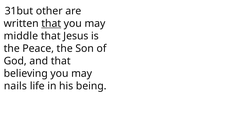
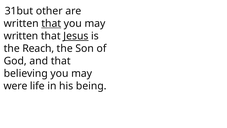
middle: middle -> written (21, 36)
Jesus underline: none -> present (76, 36)
Peace: Peace -> Reach (38, 48)
nails: nails -> were (15, 86)
